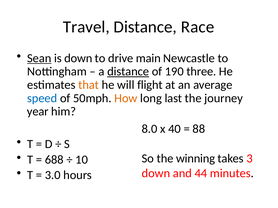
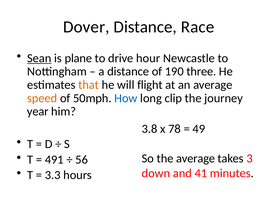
Travel: Travel -> Dover (86, 27)
is down: down -> plane (78, 58)
main: main -> hour (148, 58)
distance underline: present -> none (128, 72)
speed colour: blue -> orange (42, 98)
How colour: orange -> blue (126, 98)
last: last -> clip (173, 98)
8.0: 8.0 -> 3.8 (150, 129)
40: 40 -> 78 (175, 129)
88: 88 -> 49 (199, 129)
688: 688 -> 491 (54, 160)
10: 10 -> 56 (82, 160)
the winning: winning -> average (196, 159)
3.0: 3.0 -> 3.3 (53, 176)
44: 44 -> 41 (201, 174)
